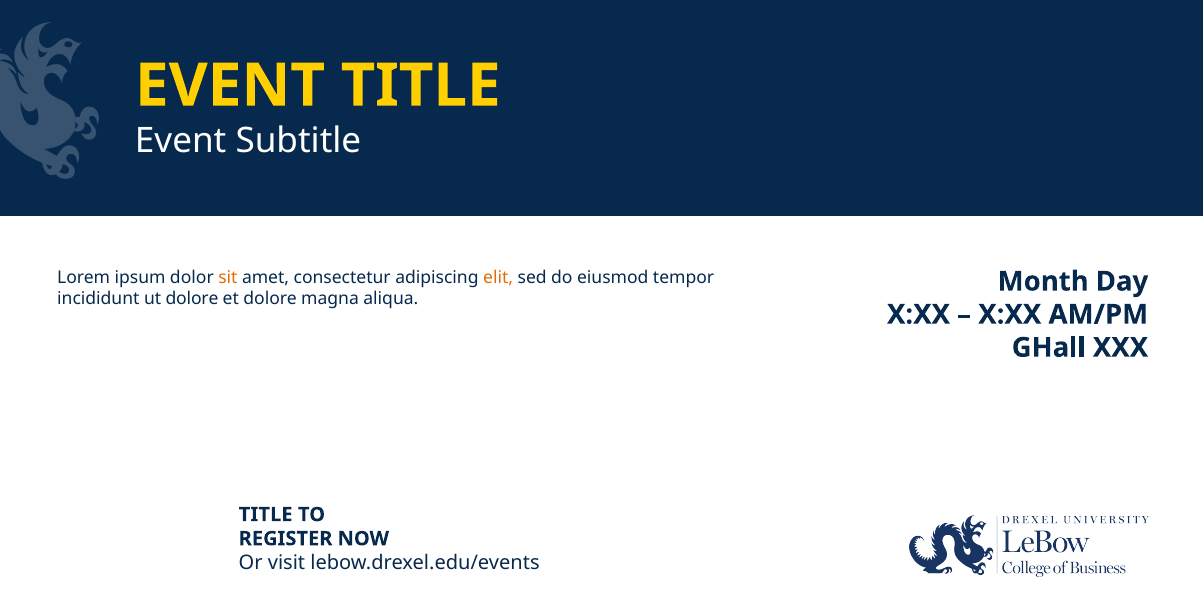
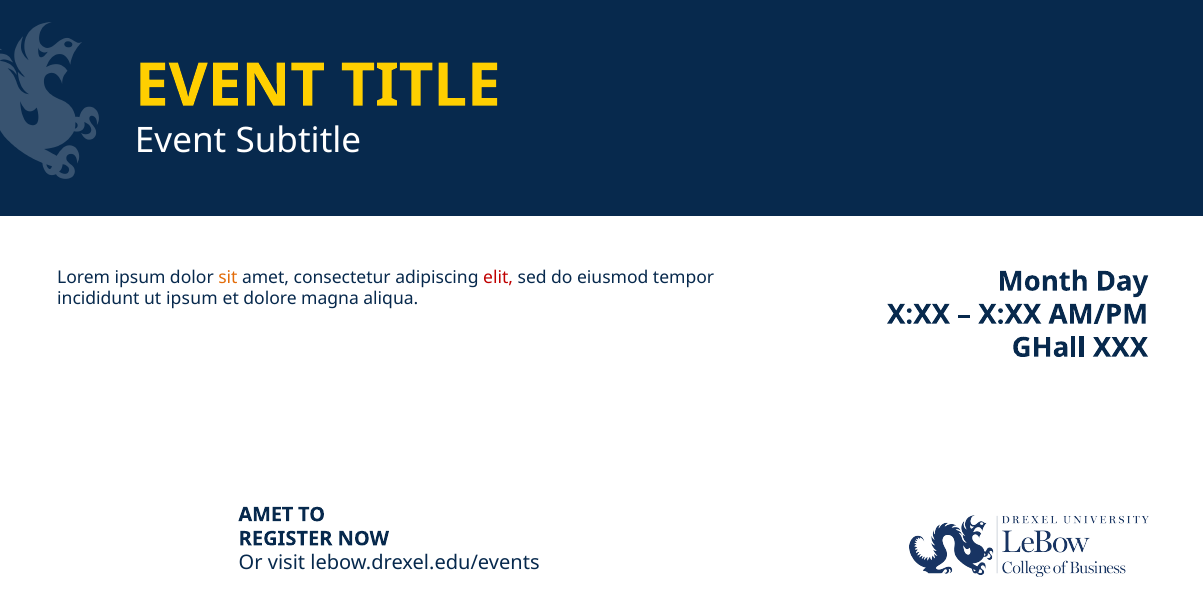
elit colour: orange -> red (498, 277)
ut dolore: dolore -> ipsum (192, 298)
TITLE: TITLE -> AMET (266, 515)
